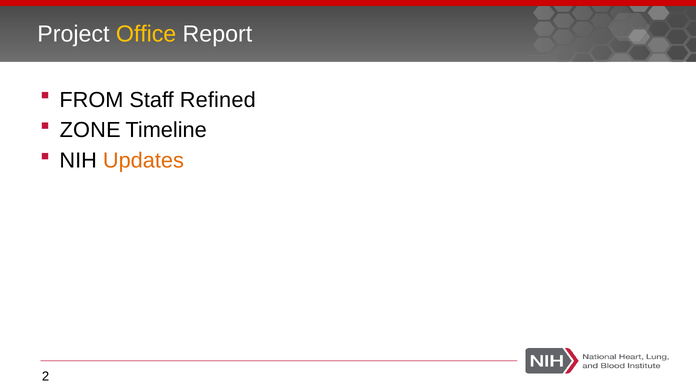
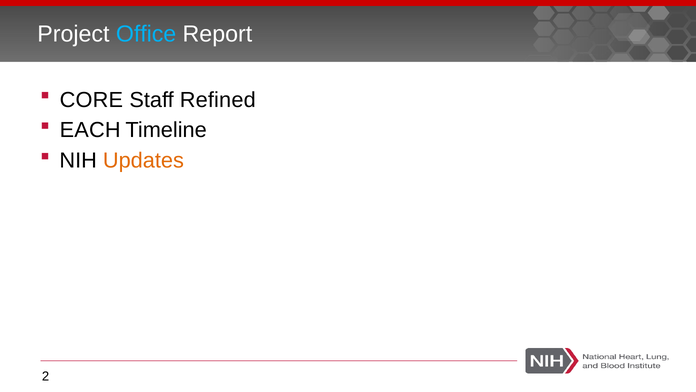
Office colour: yellow -> light blue (146, 34)
FROM: FROM -> CORE (91, 100)
ZONE: ZONE -> EACH (90, 130)
